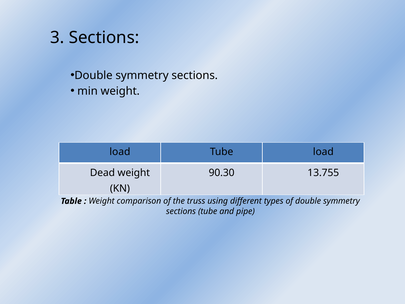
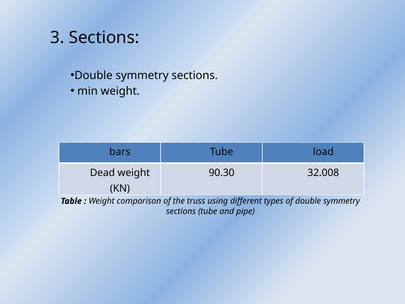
load: load -> bars (120, 152)
13.755: 13.755 -> 32.008 (323, 173)
